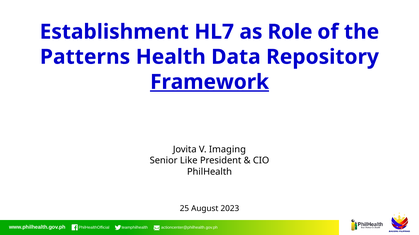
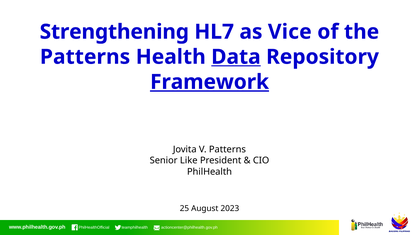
Establishment: Establishment -> Strengthening (114, 32)
Role: Role -> Vice (290, 32)
Data underline: none -> present (236, 57)
V Imaging: Imaging -> Patterns (227, 150)
